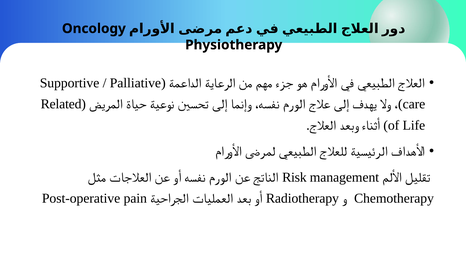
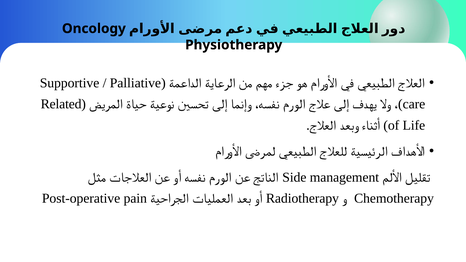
Risk: Risk -> Side (294, 177)
